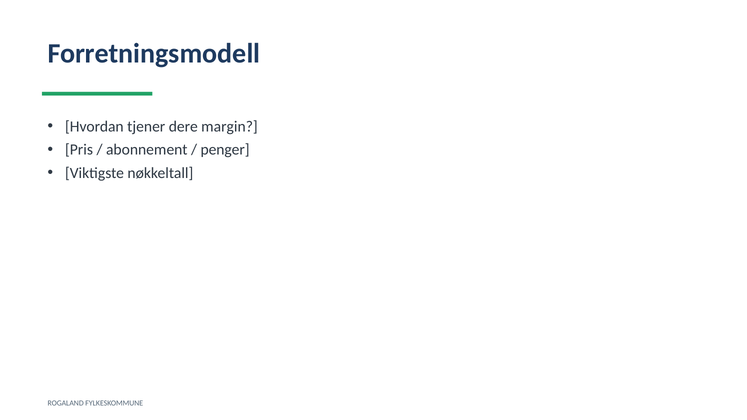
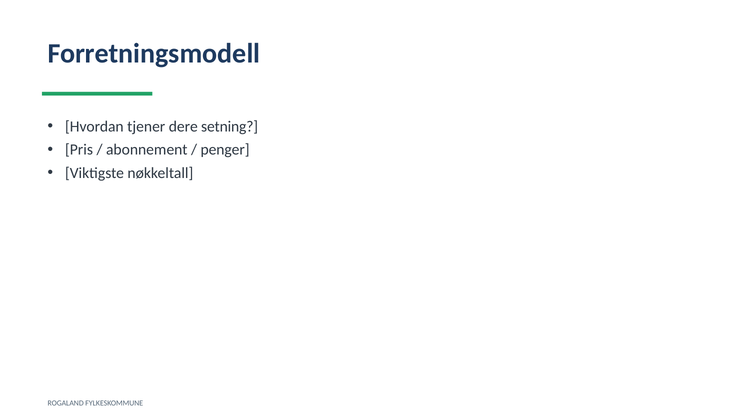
margin: margin -> setning (230, 127)
